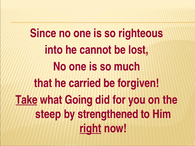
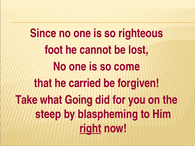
into: into -> foot (54, 50)
much: much -> come (127, 67)
Take underline: present -> none (26, 100)
strengthened: strengthened -> blaspheming (108, 114)
